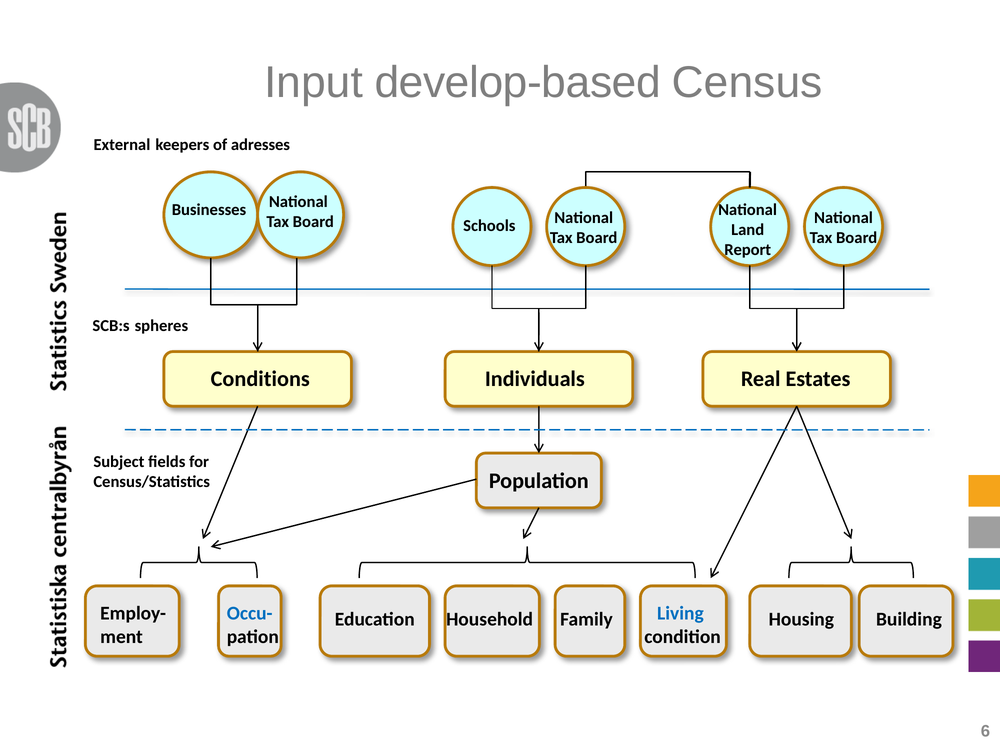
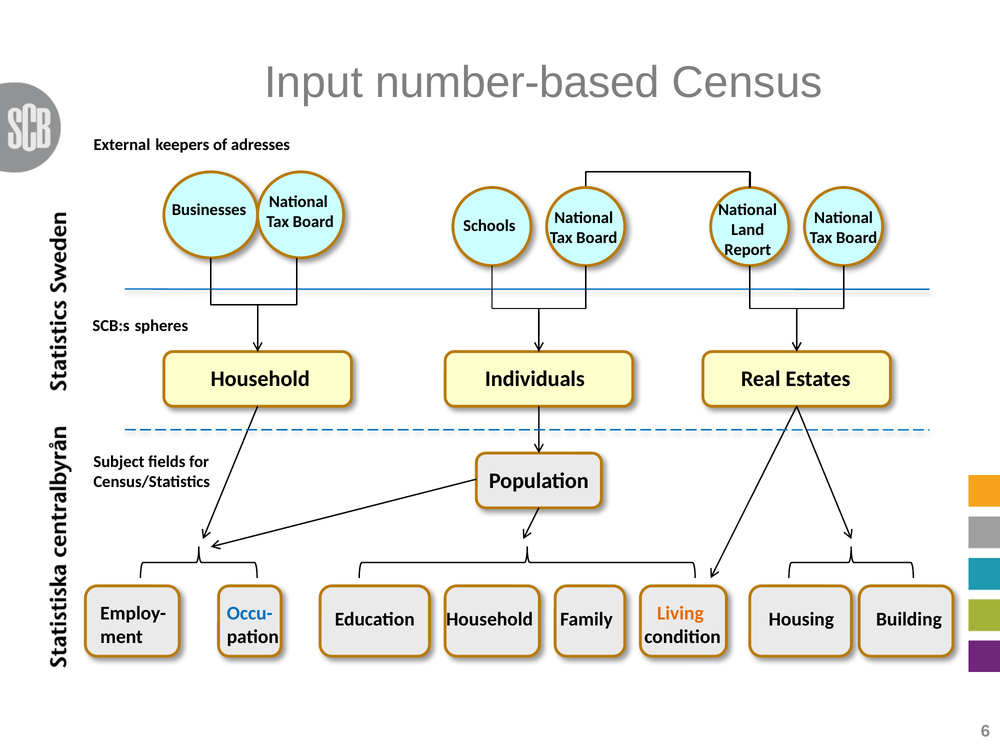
develop-based: develop-based -> number-based (518, 83)
Conditions: Conditions -> Household (260, 379)
Living colour: blue -> orange (680, 613)
